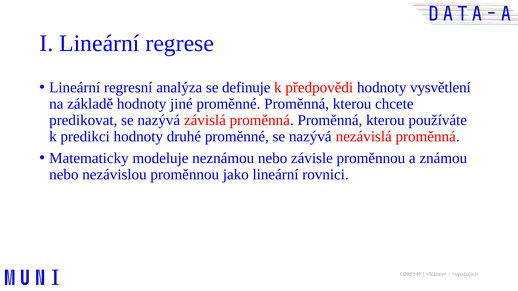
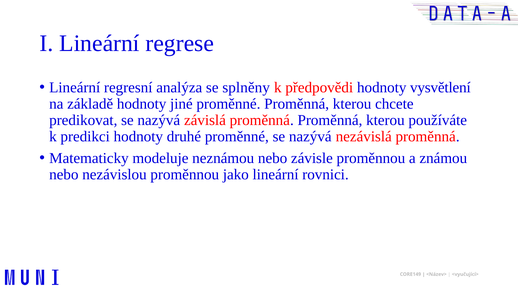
definuje: definuje -> splněny (246, 88)
